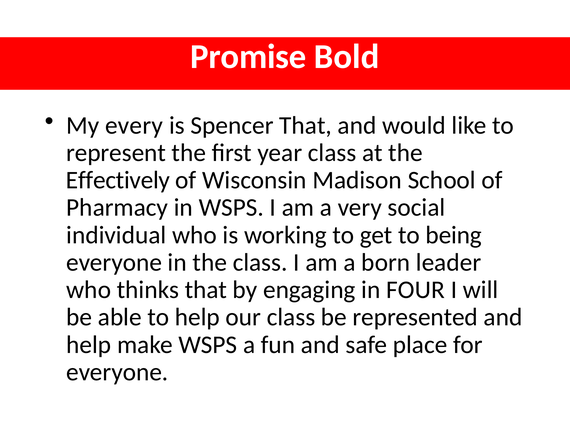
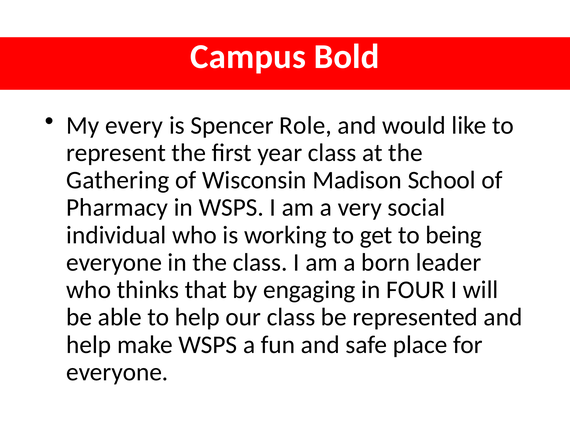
Promise: Promise -> Campus (248, 57)
Spencer That: That -> Role (306, 125)
Effectively: Effectively -> Gathering (118, 180)
